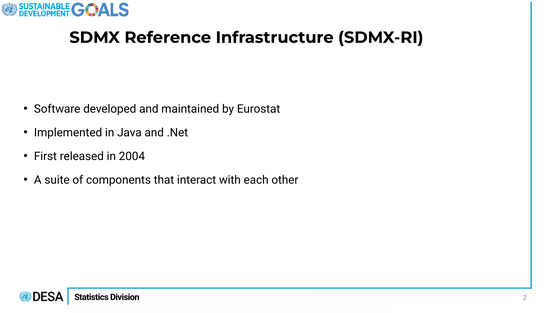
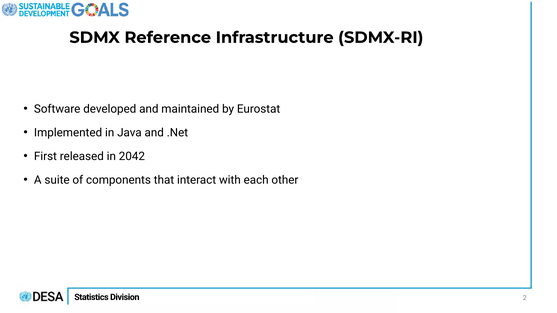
2004: 2004 -> 2042 (132, 156)
